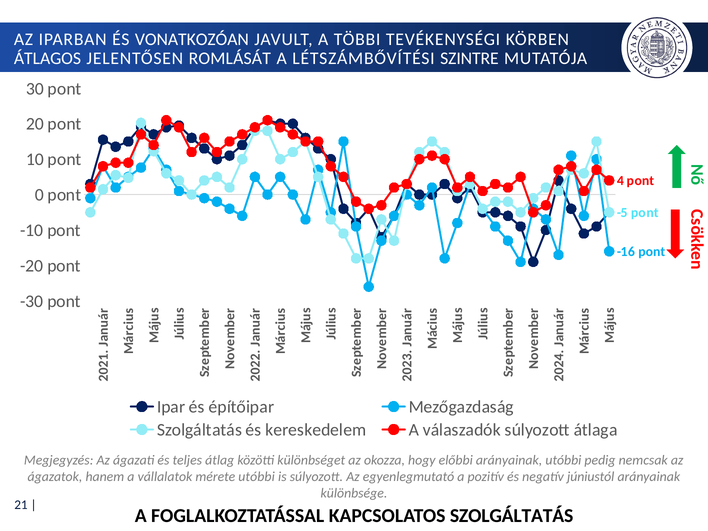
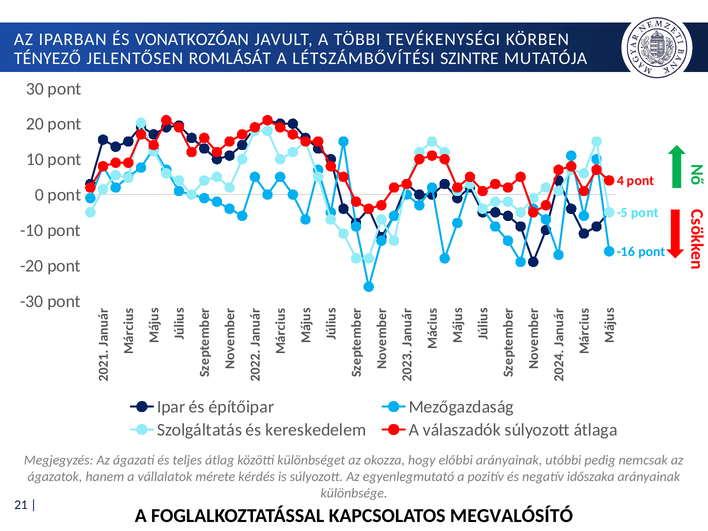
ÁTLAGOS: ÁTLAGOS -> TÉNYEZŐ (47, 58)
mérete utóbbi: utóbbi -> kérdés (257, 477)
júniustól: júniustól -> időszaka (591, 477)
KAPCSOLATOS SZOLGÁLTATÁS: SZOLGÁLTATÁS -> MEGVALÓSÍTÓ (511, 516)
